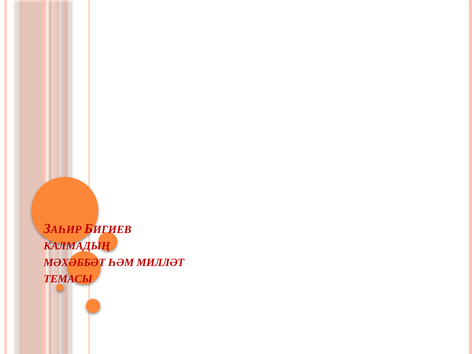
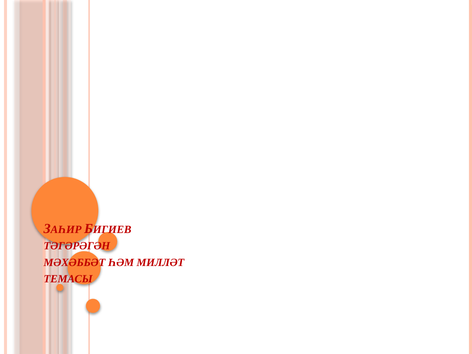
КАЛМАДЫҢ: КАЛМАДЫҢ -> ТӘГӘРӘГӘН (77, 246)
